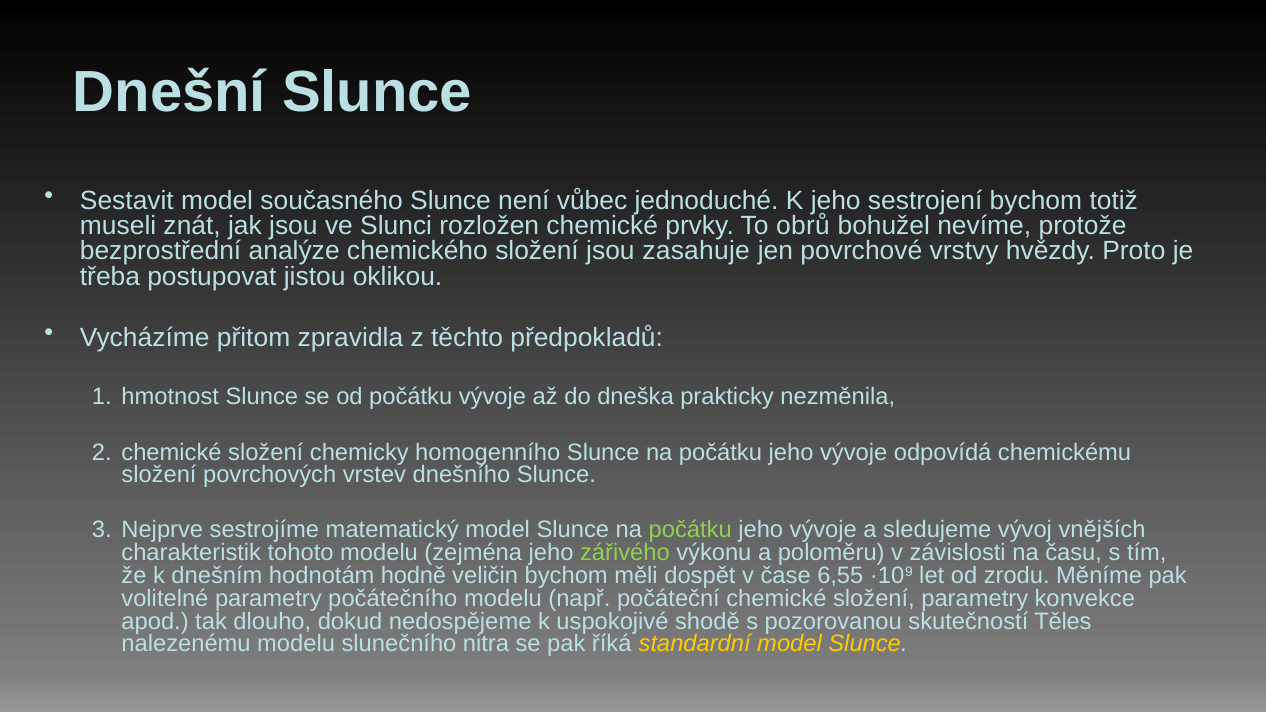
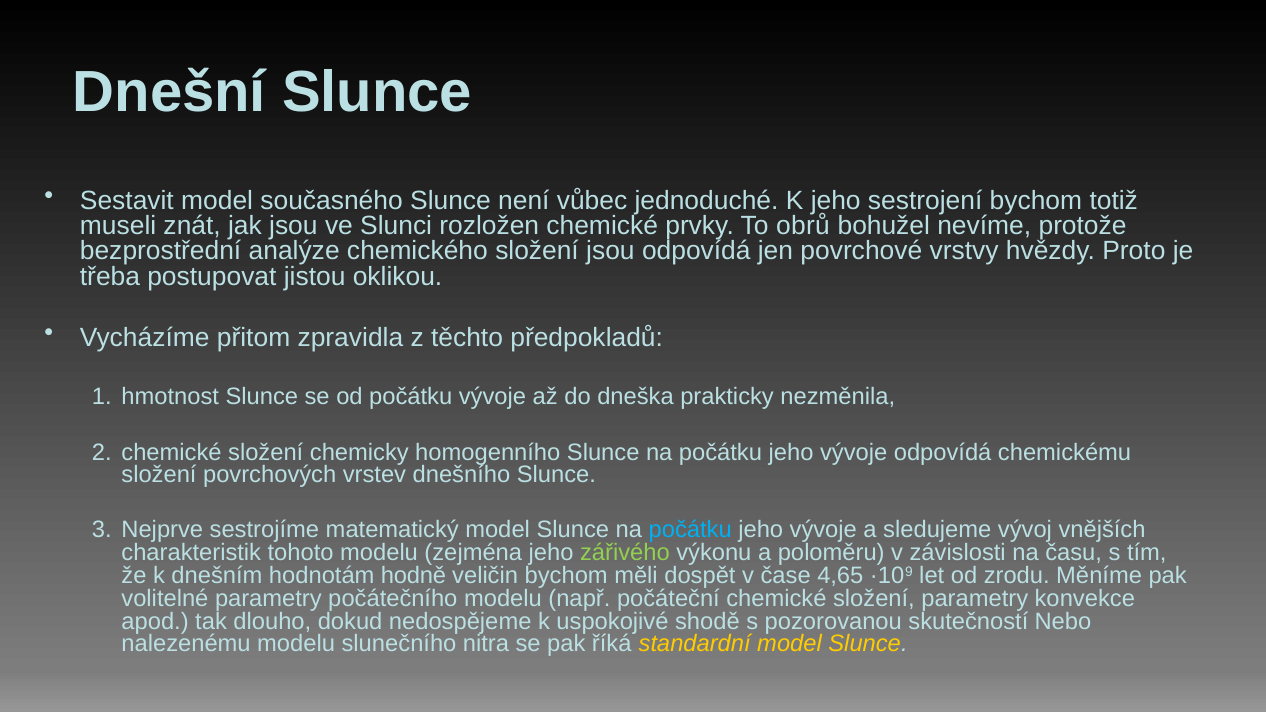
jsou zasahuje: zasahuje -> odpovídá (696, 251)
počátku colour: light green -> light blue (690, 530)
6,55: 6,55 -> 4,65 (840, 576)
Těles: Těles -> Nebo (1063, 621)
